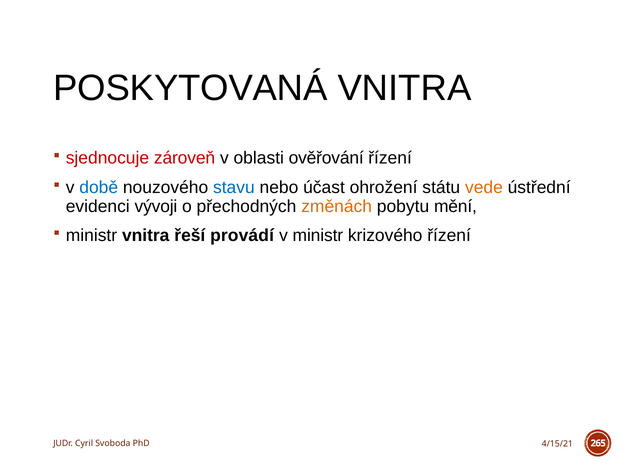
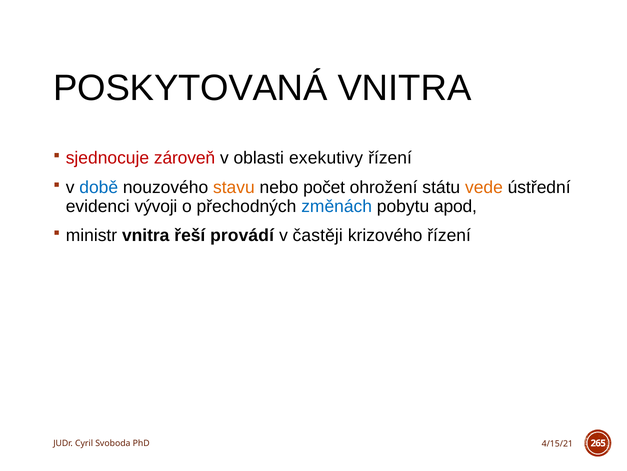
ověřování: ověřování -> exekutivy (326, 158)
stavu colour: blue -> orange (234, 187)
účast: účast -> počet (324, 187)
změnách colour: orange -> blue (337, 206)
mění: mění -> apod (455, 206)
v ministr: ministr -> častěji (318, 235)
